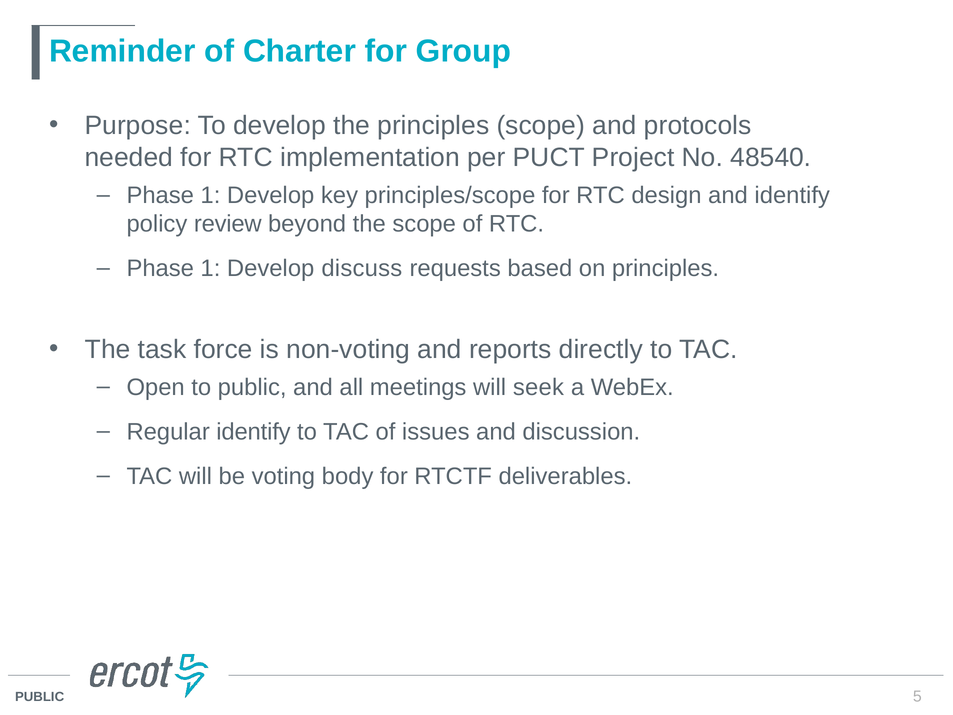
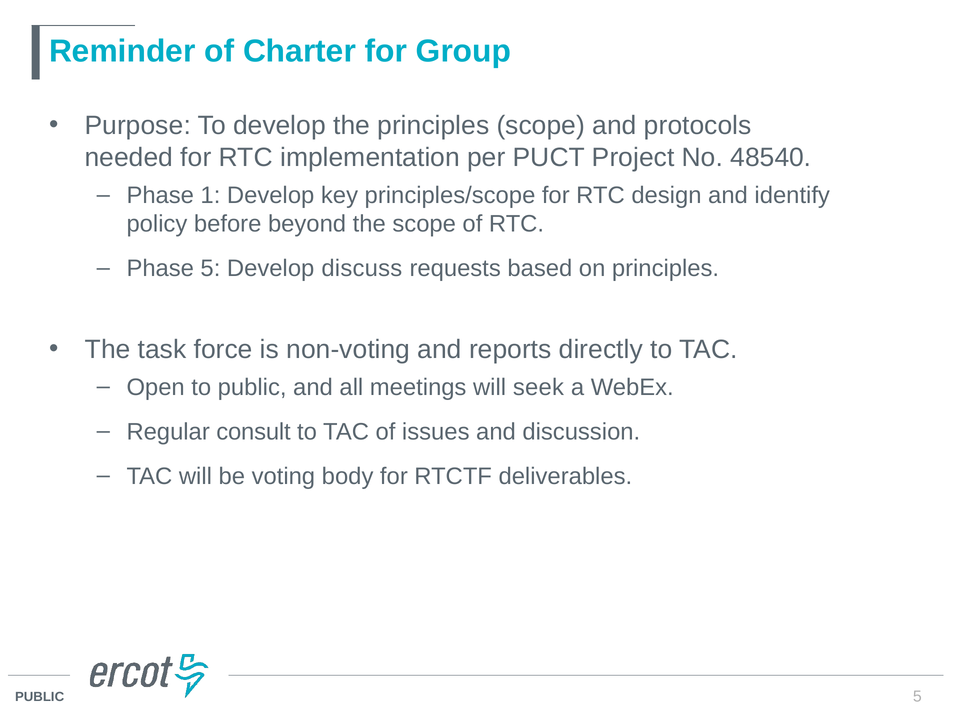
review: review -> before (228, 224)
1: 1 -> 5 (210, 269)
Regular identify: identify -> consult (253, 432)
